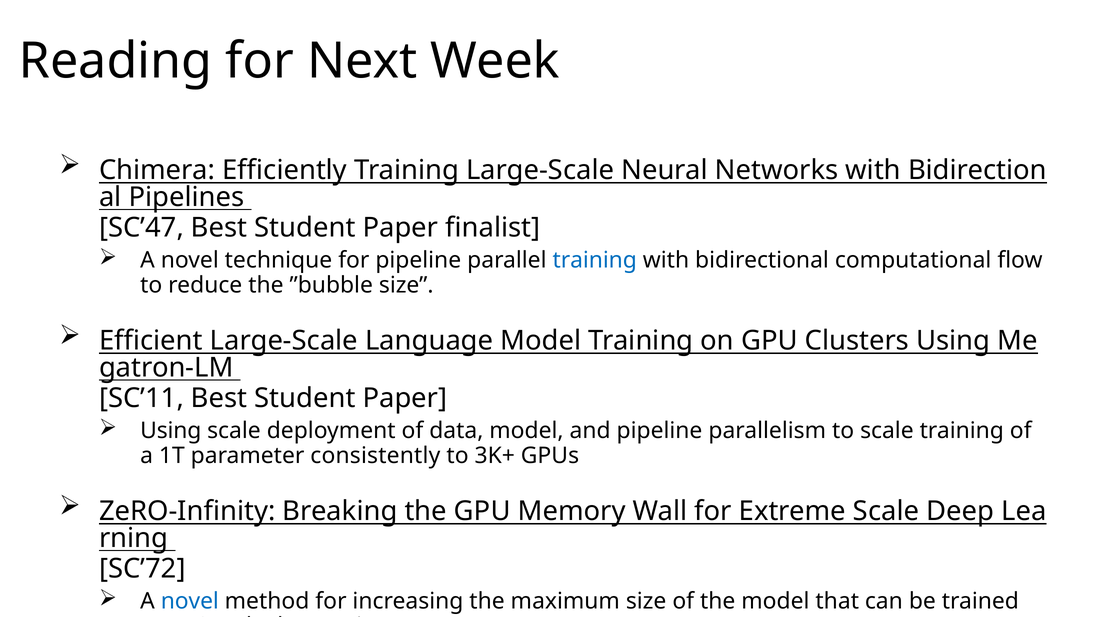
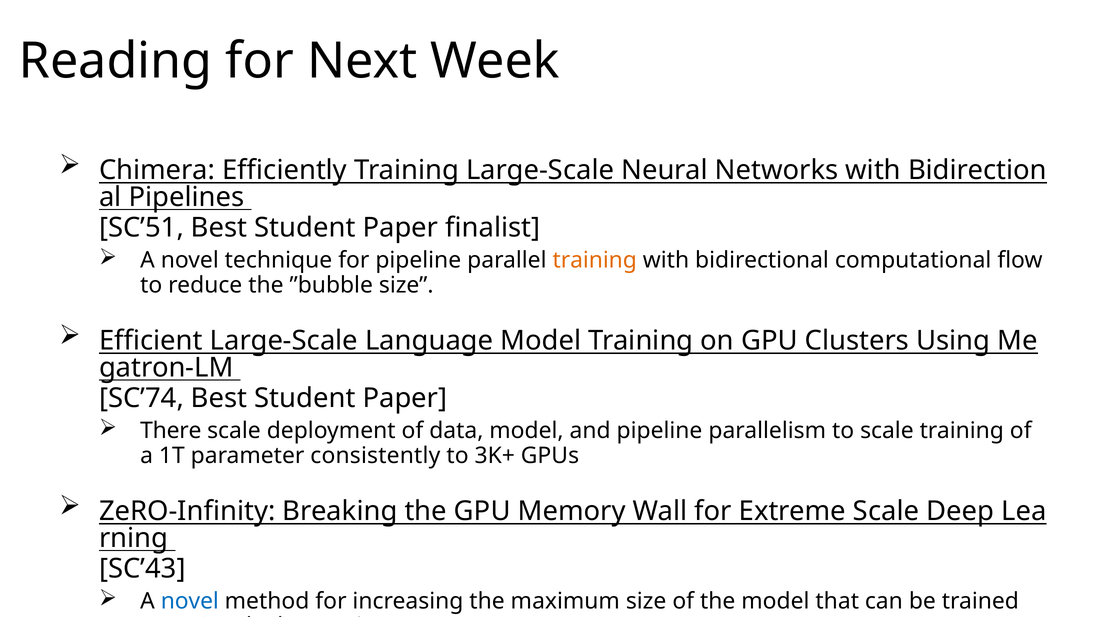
SC’47: SC’47 -> SC’51 (141, 228)
training colour: blue -> orange (595, 260)
SC’11: SC’11 -> SC’74 (141, 398)
Using: Using -> There (171, 431)
SC’72: SC’72 -> SC’43 (142, 569)
